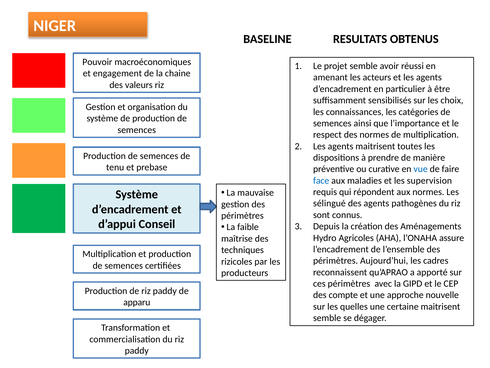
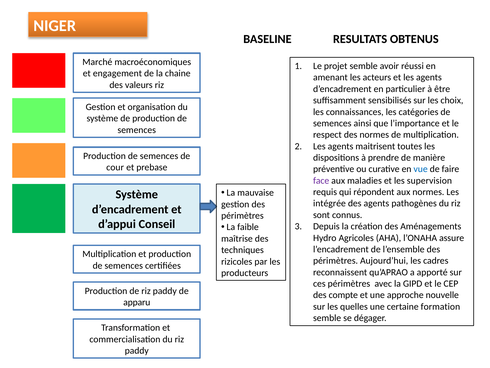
Pouvoir: Pouvoir -> Marché (97, 62)
tenu: tenu -> cour (115, 167)
face colour: blue -> purple (321, 180)
sélingué: sélingué -> intégrée (329, 203)
certaine maitrisent: maitrisent -> formation (440, 306)
